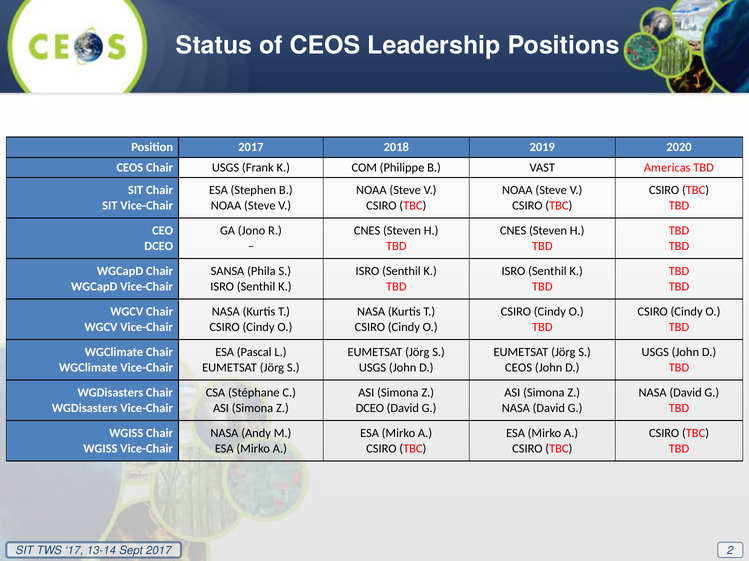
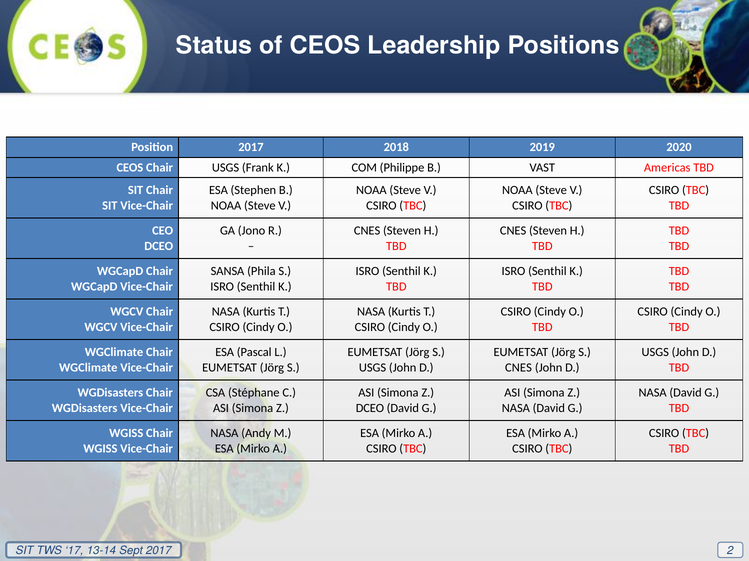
CEOS: CEOS -> CNES (518, 368)
